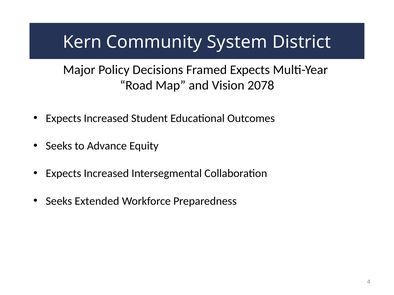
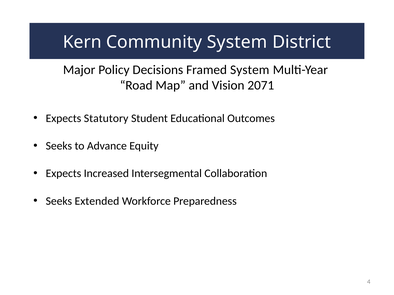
Framed Expects: Expects -> System (250, 70)
2078: 2078 -> 2071 (261, 86)
Increased: Increased -> Statutory (106, 119)
